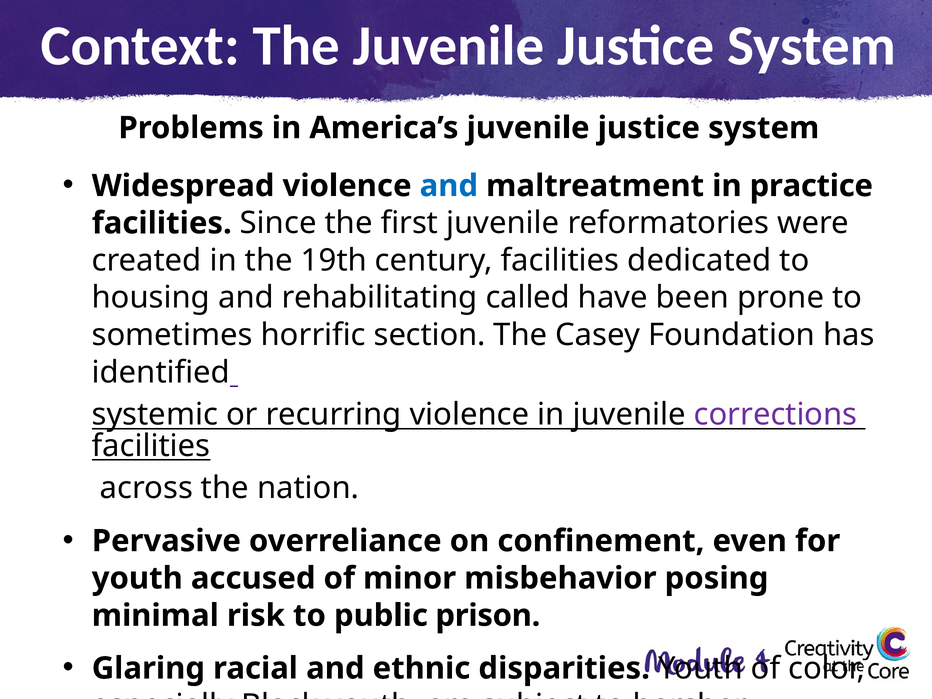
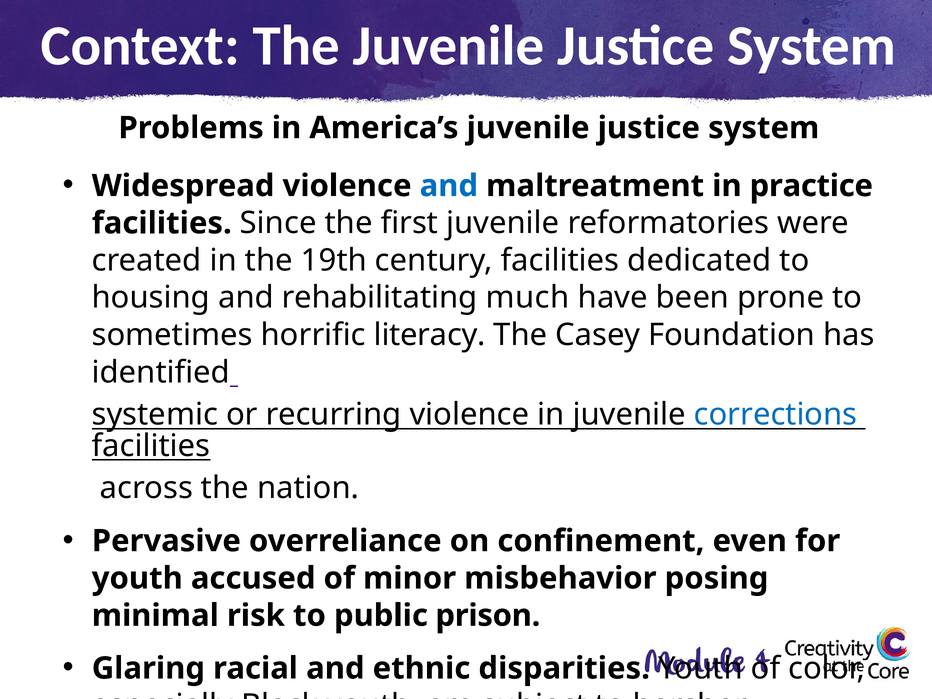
called: called -> much (528, 298)
section: section -> literacy (430, 335)
corrections colour: purple -> blue (776, 415)
